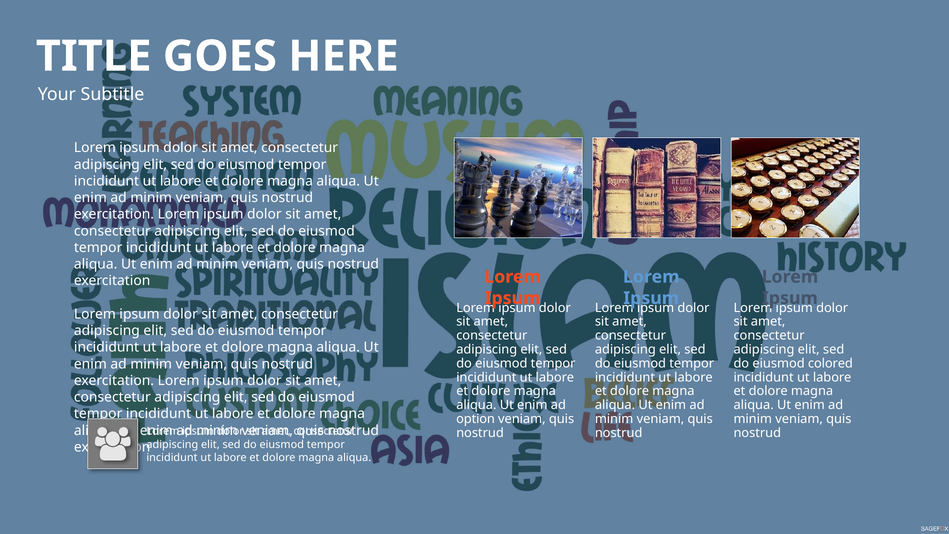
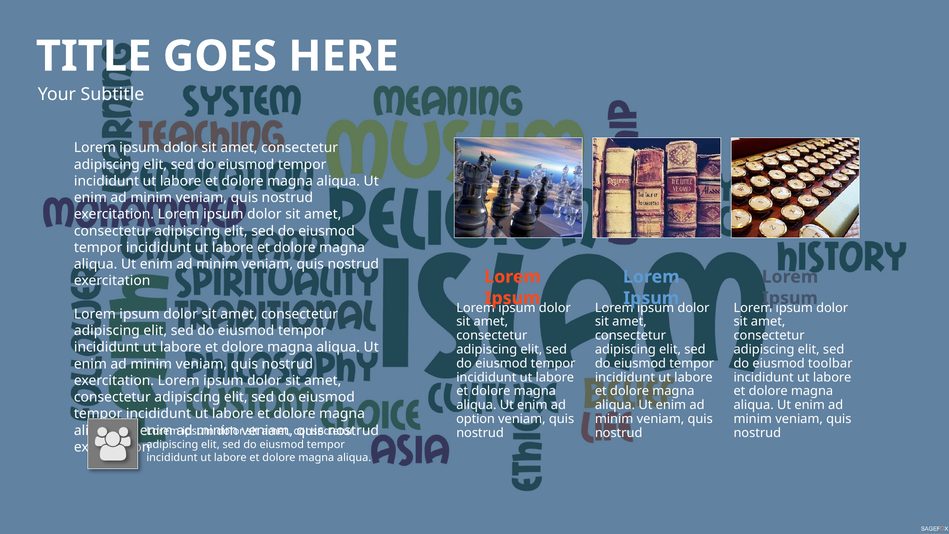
colored: colored -> toolbar (830, 363)
